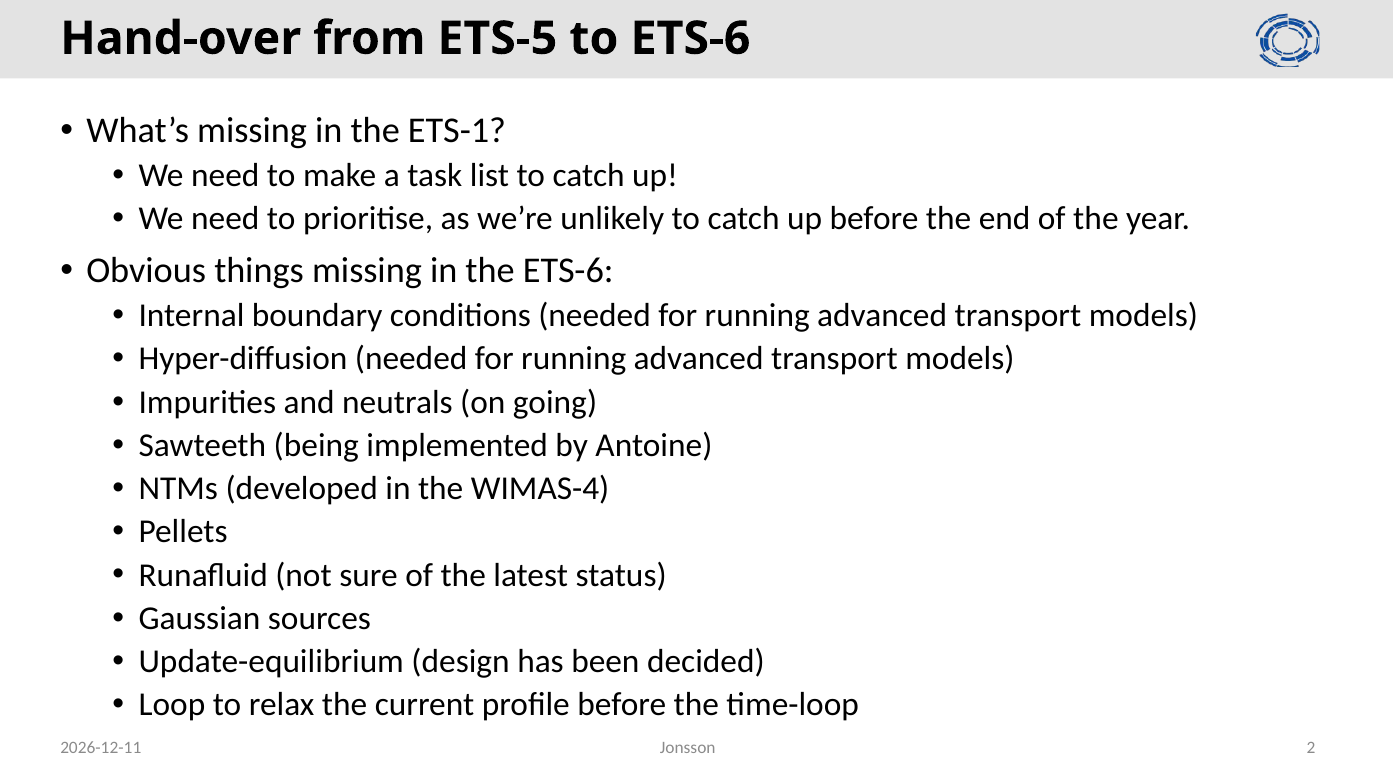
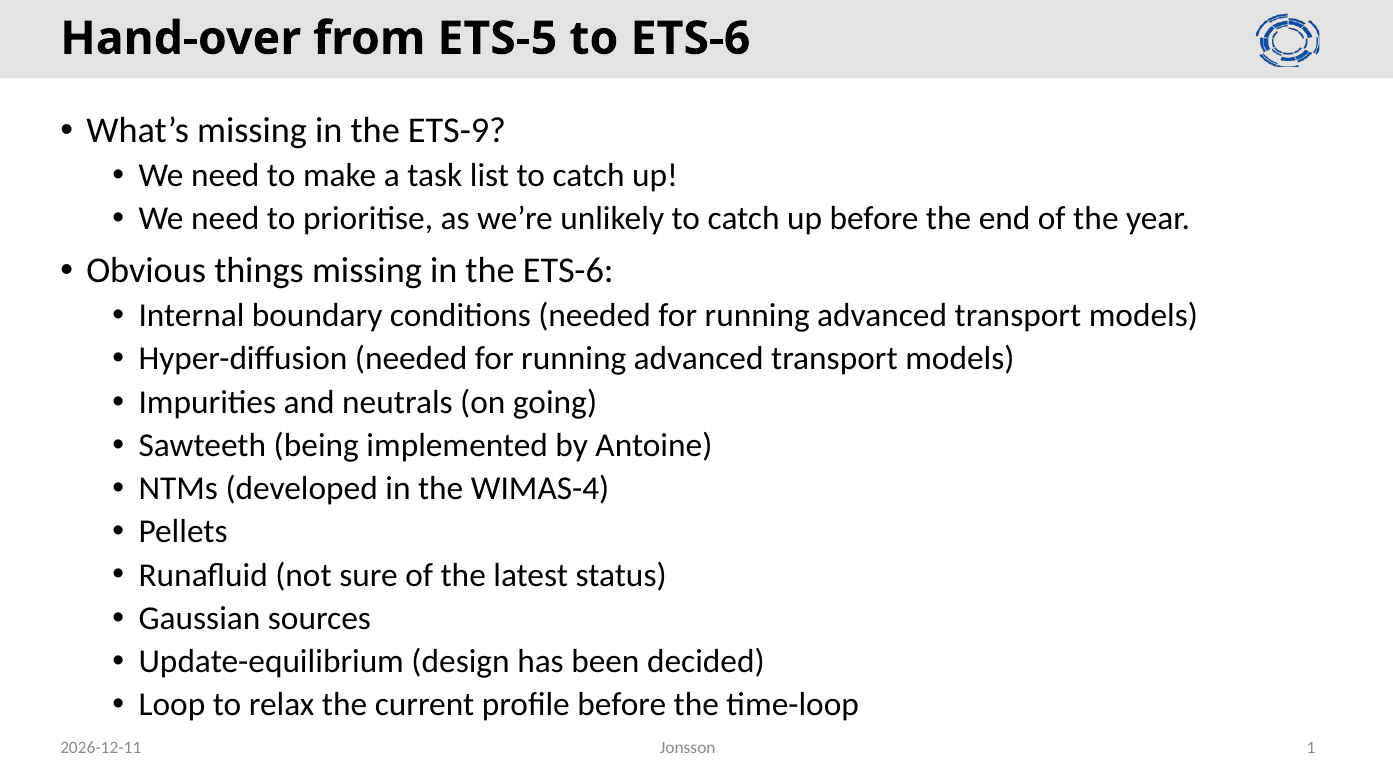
ETS-1: ETS-1 -> ETS-9 (457, 131)
2: 2 -> 1 (1311, 748)
